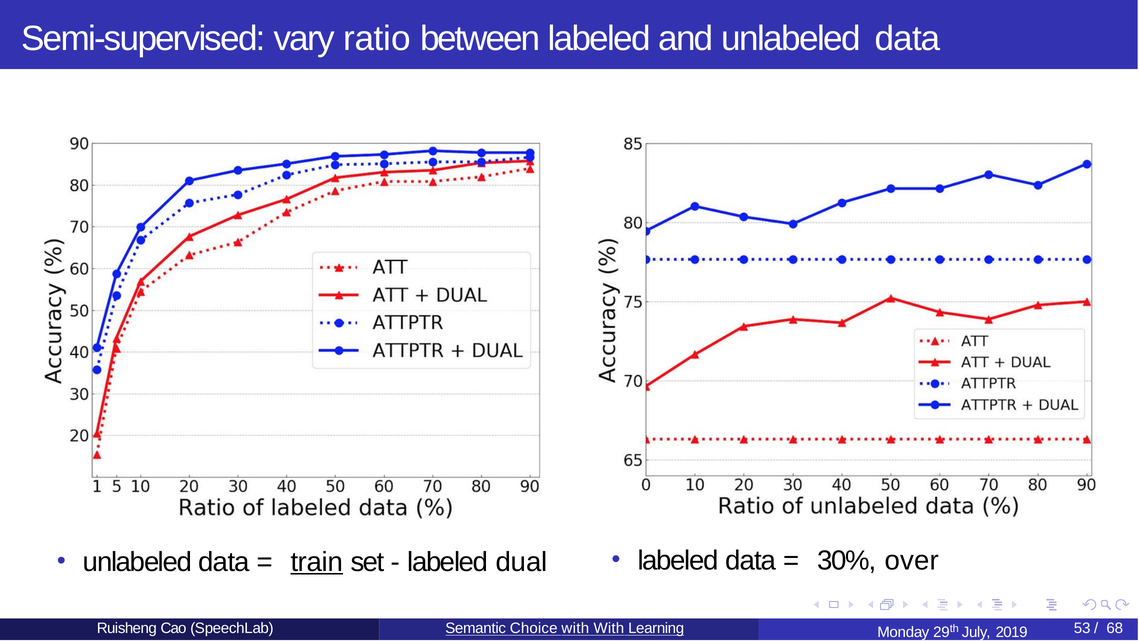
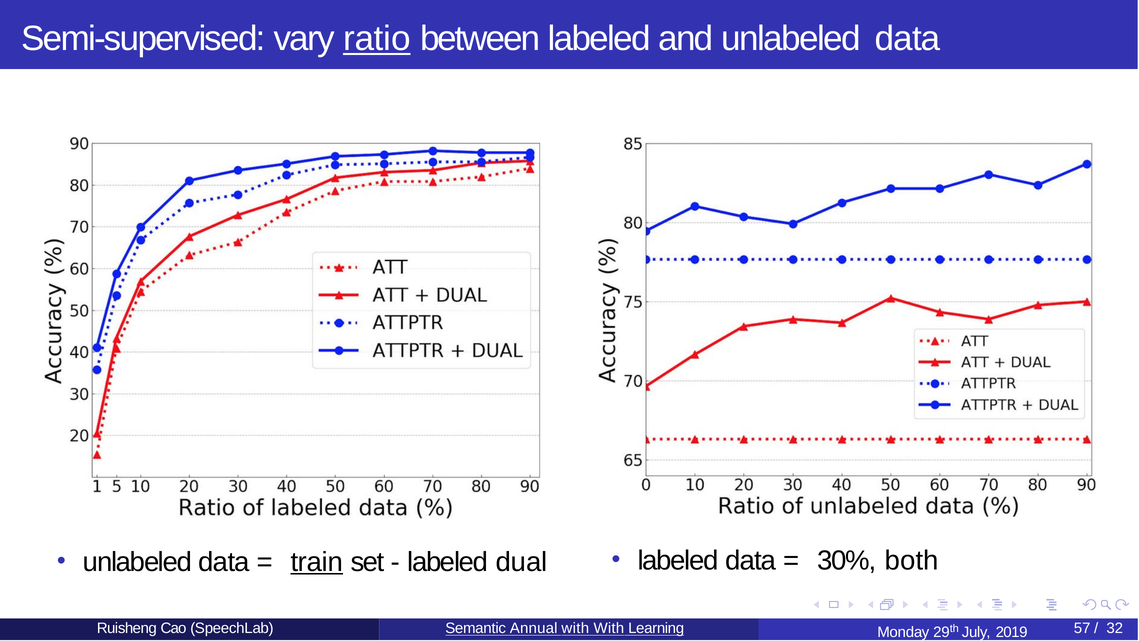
ratio underline: none -> present (377, 39)
over: over -> both (912, 561)
Choice: Choice -> Annual (534, 628)
53: 53 -> 57 (1082, 628)
68: 68 -> 32 (1115, 628)
